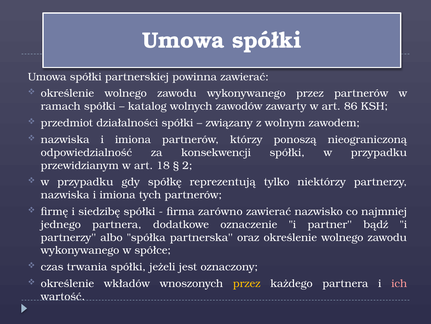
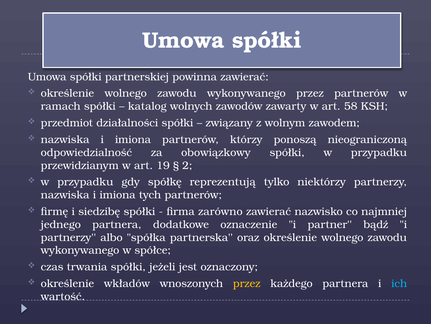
86: 86 -> 58 (351, 106)
konsekwencji: konsekwencji -> obowiązkowy (216, 152)
18: 18 -> 19 (163, 165)
ich colour: pink -> light blue (399, 283)
